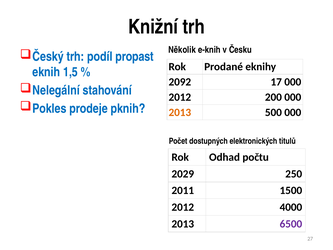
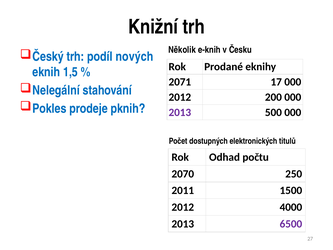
propast: propast -> nových (134, 57)
2092: 2092 -> 2071 (180, 82)
2013 colour: orange -> purple (180, 112)
2029: 2029 -> 2070 (183, 174)
